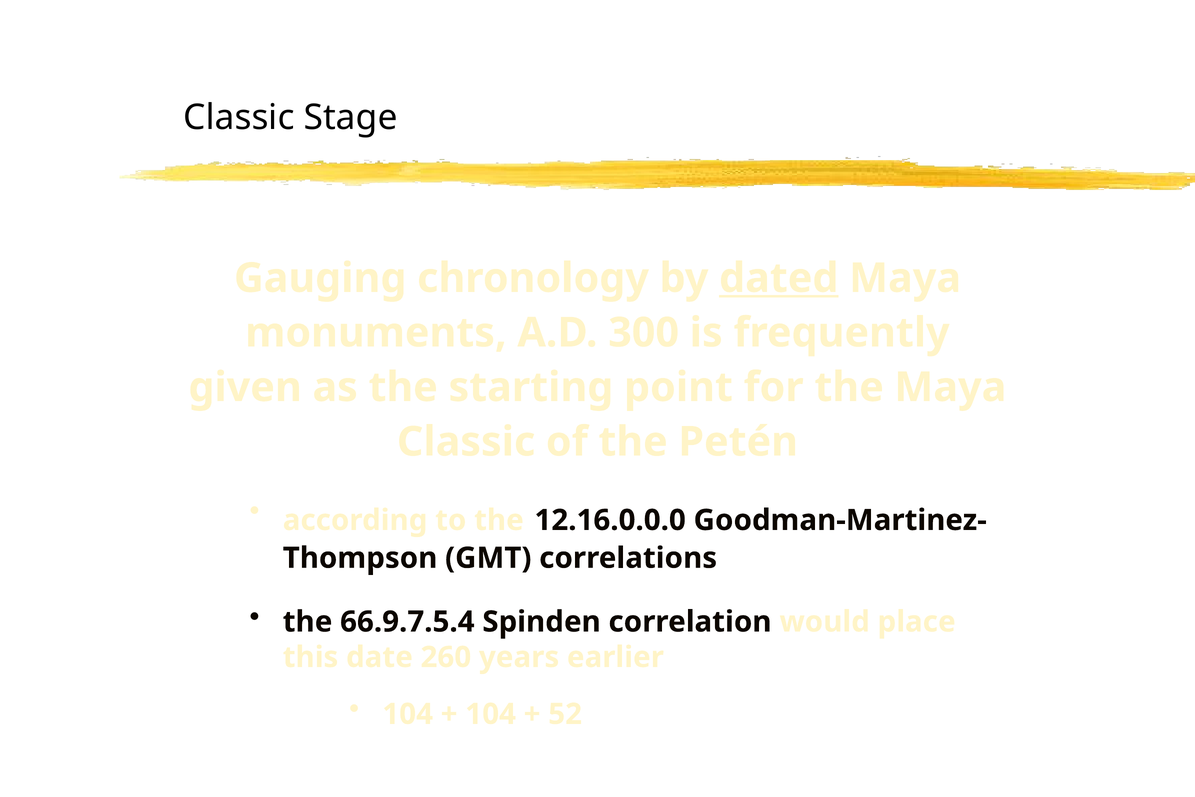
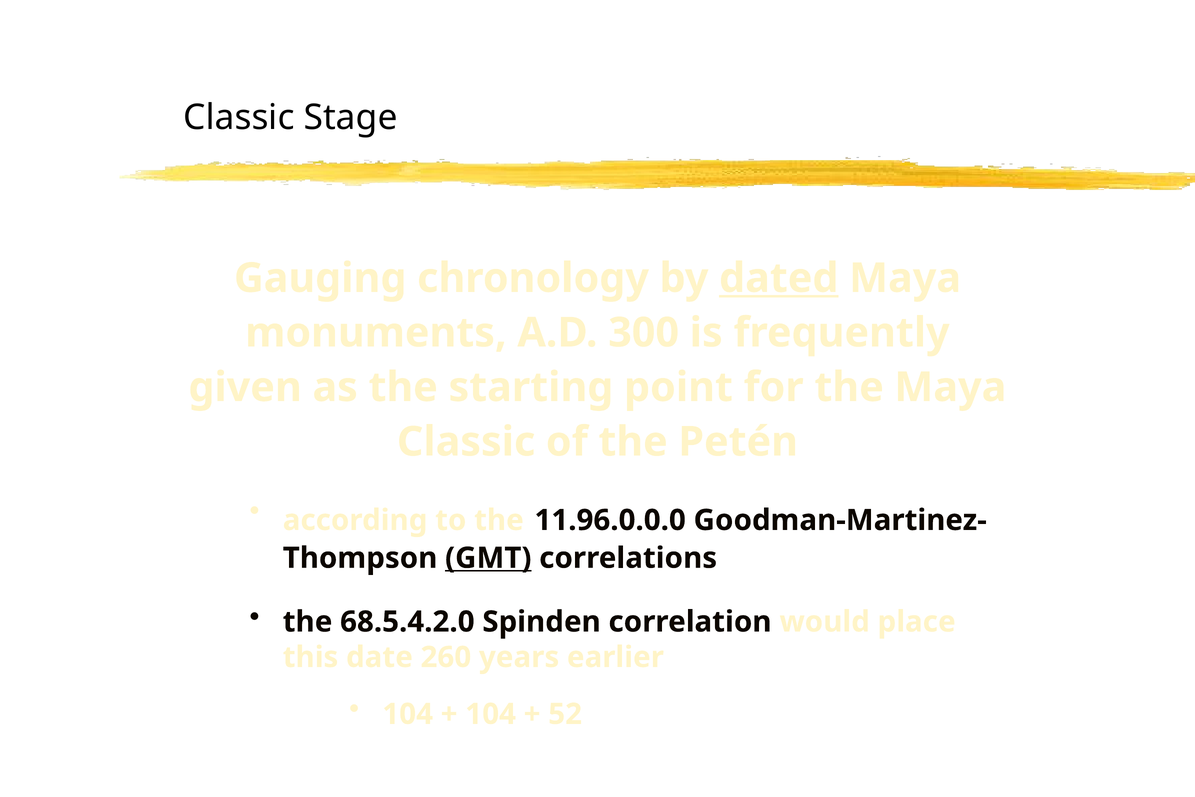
12.16.0.0.0: 12.16.0.0.0 -> 11.96.0.0.0 (610, 520)
GMT underline: none -> present (488, 558)
66.9.7.5.4: 66.9.7.5.4 -> 68.5.4.2.0 (407, 622)
